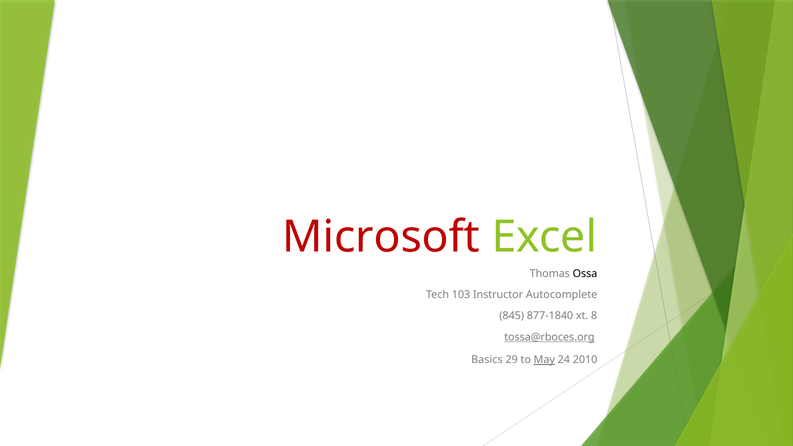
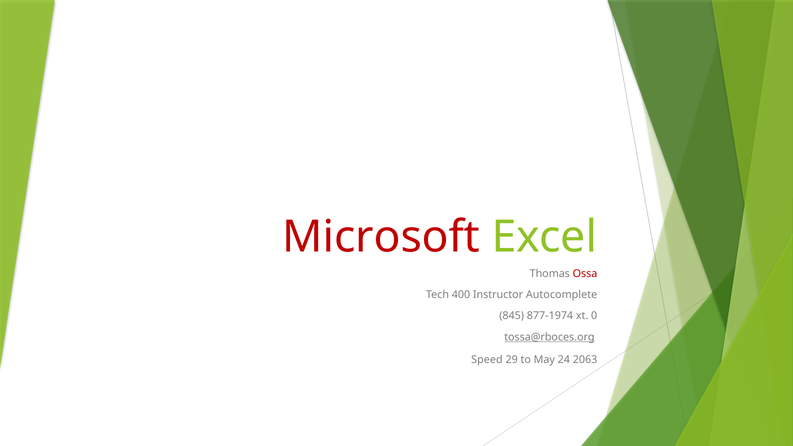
Ossa colour: black -> red (585, 274)
103: 103 -> 400 (461, 295)
877-1840: 877-1840 -> 877-1974 (550, 316)
8: 8 -> 0 (594, 316)
Basics: Basics -> Speed (487, 360)
May underline: present -> none (544, 360)
2010: 2010 -> 2063 (585, 360)
